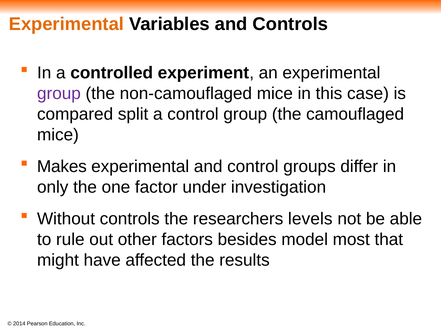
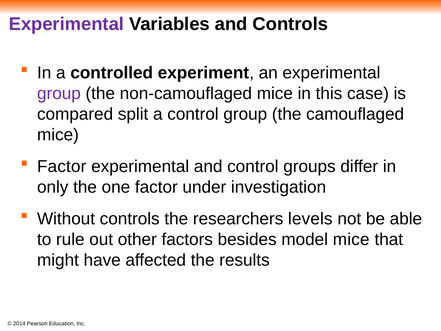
Experimental colour: orange -> purple (66, 24)
Makes: Makes -> Factor (62, 166)
model most: most -> mice (351, 239)
